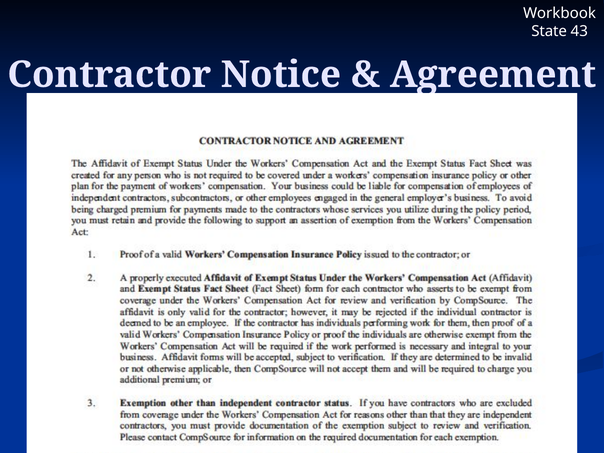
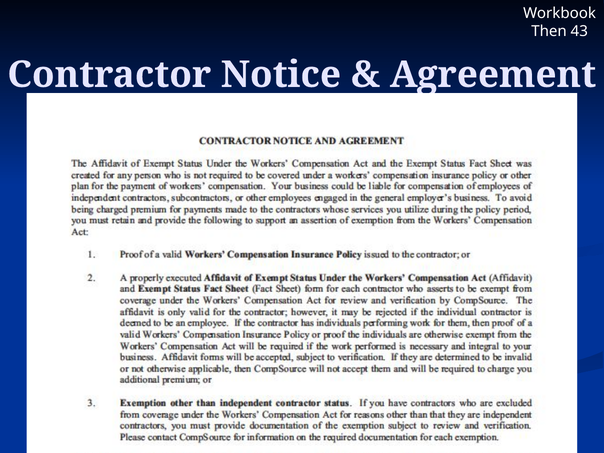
State: State -> Then (549, 31)
